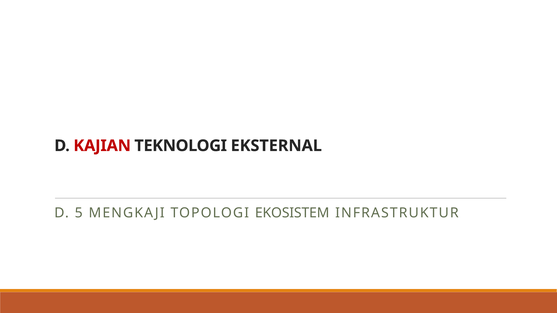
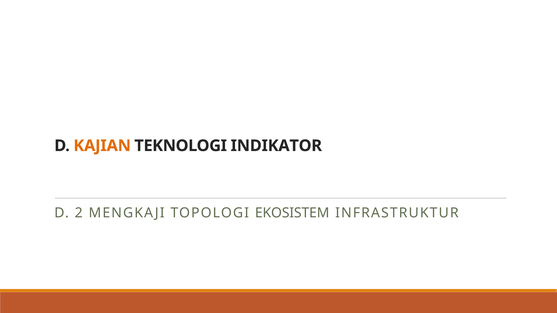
KAJIAN colour: red -> orange (102, 146)
EKSTERNAL: EKSTERNAL -> INDIKATOR (276, 146)
5: 5 -> 2 (79, 213)
